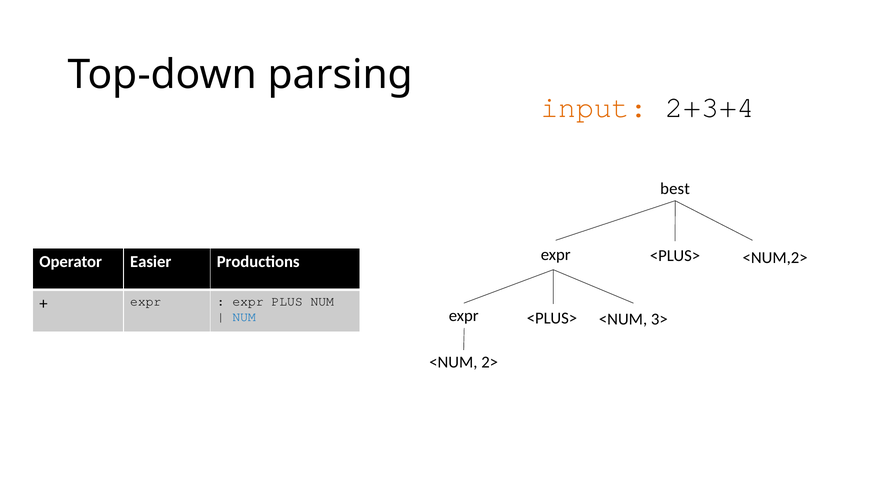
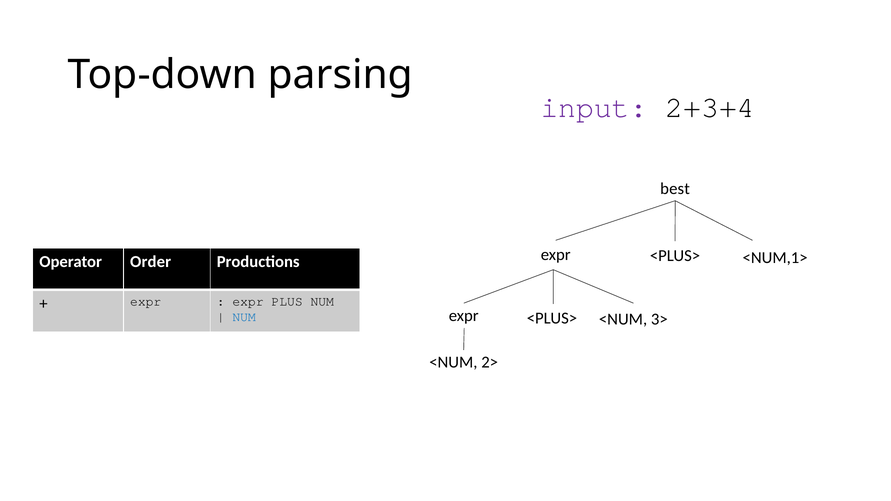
input colour: orange -> purple (594, 108)
<NUM,2>: <NUM,2> -> <NUM,1> (775, 258)
Easier: Easier -> Order (151, 262)
